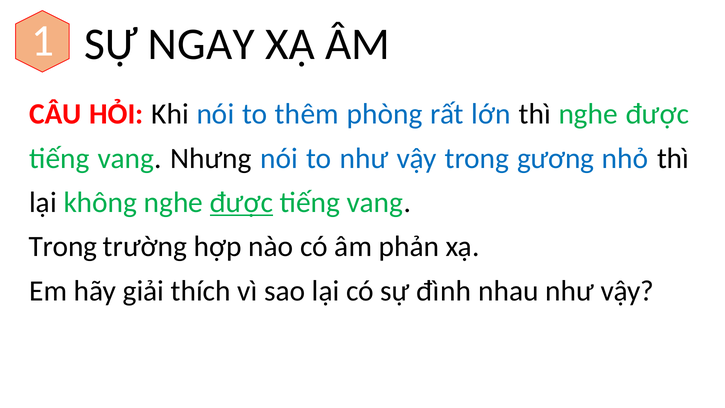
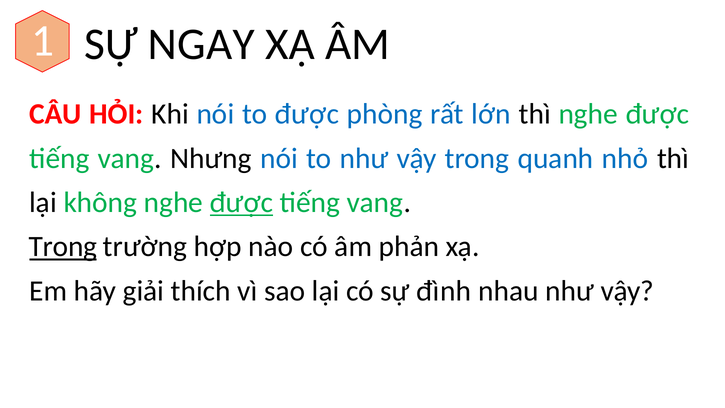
to thêm: thêm -> được (307, 114)
gương: gương -> quanh (556, 158)
Trong underline: none -> present (63, 247)
